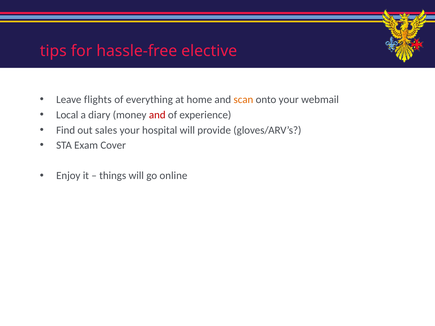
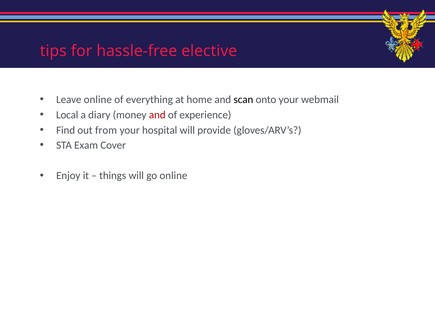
Leave flights: flights -> online (98, 100)
scan colour: orange -> black (243, 100)
sales: sales -> from (106, 130)
